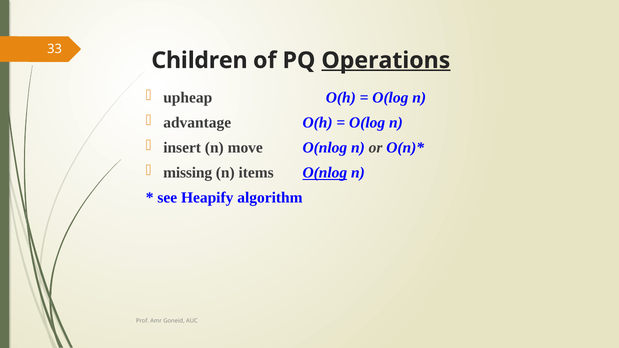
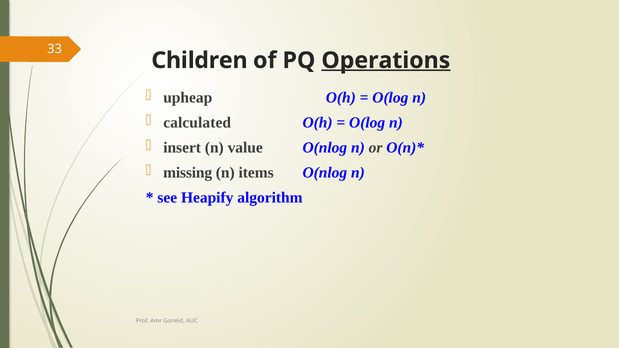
advantage: advantage -> calculated (197, 123)
move: move -> value (245, 148)
O(nlog underline: present -> none (325, 173)
